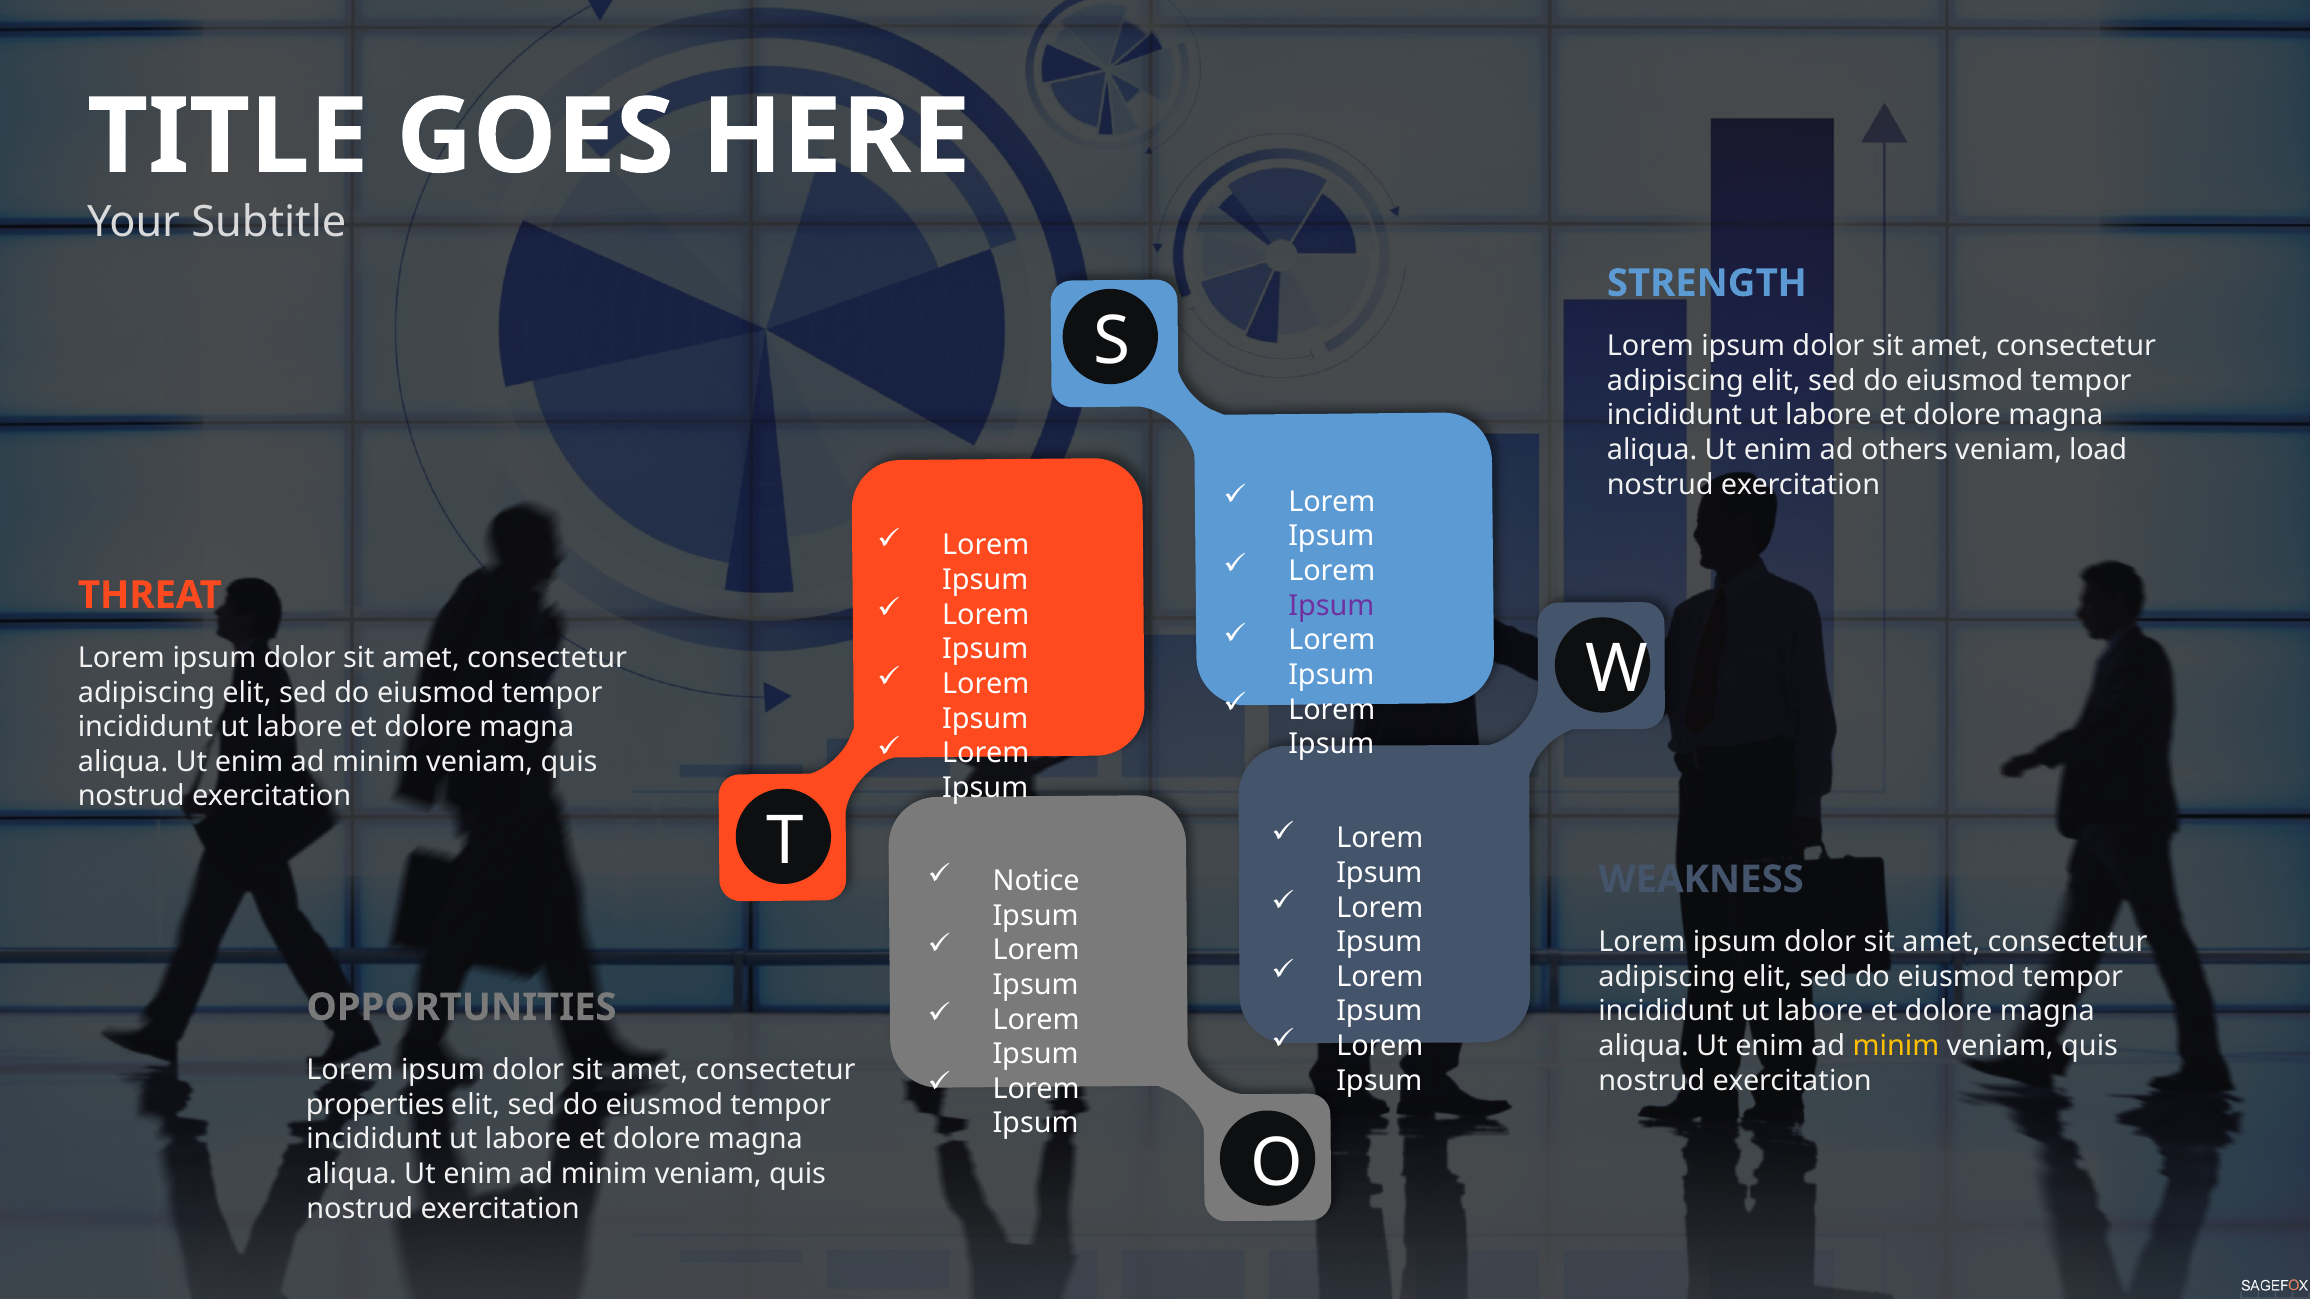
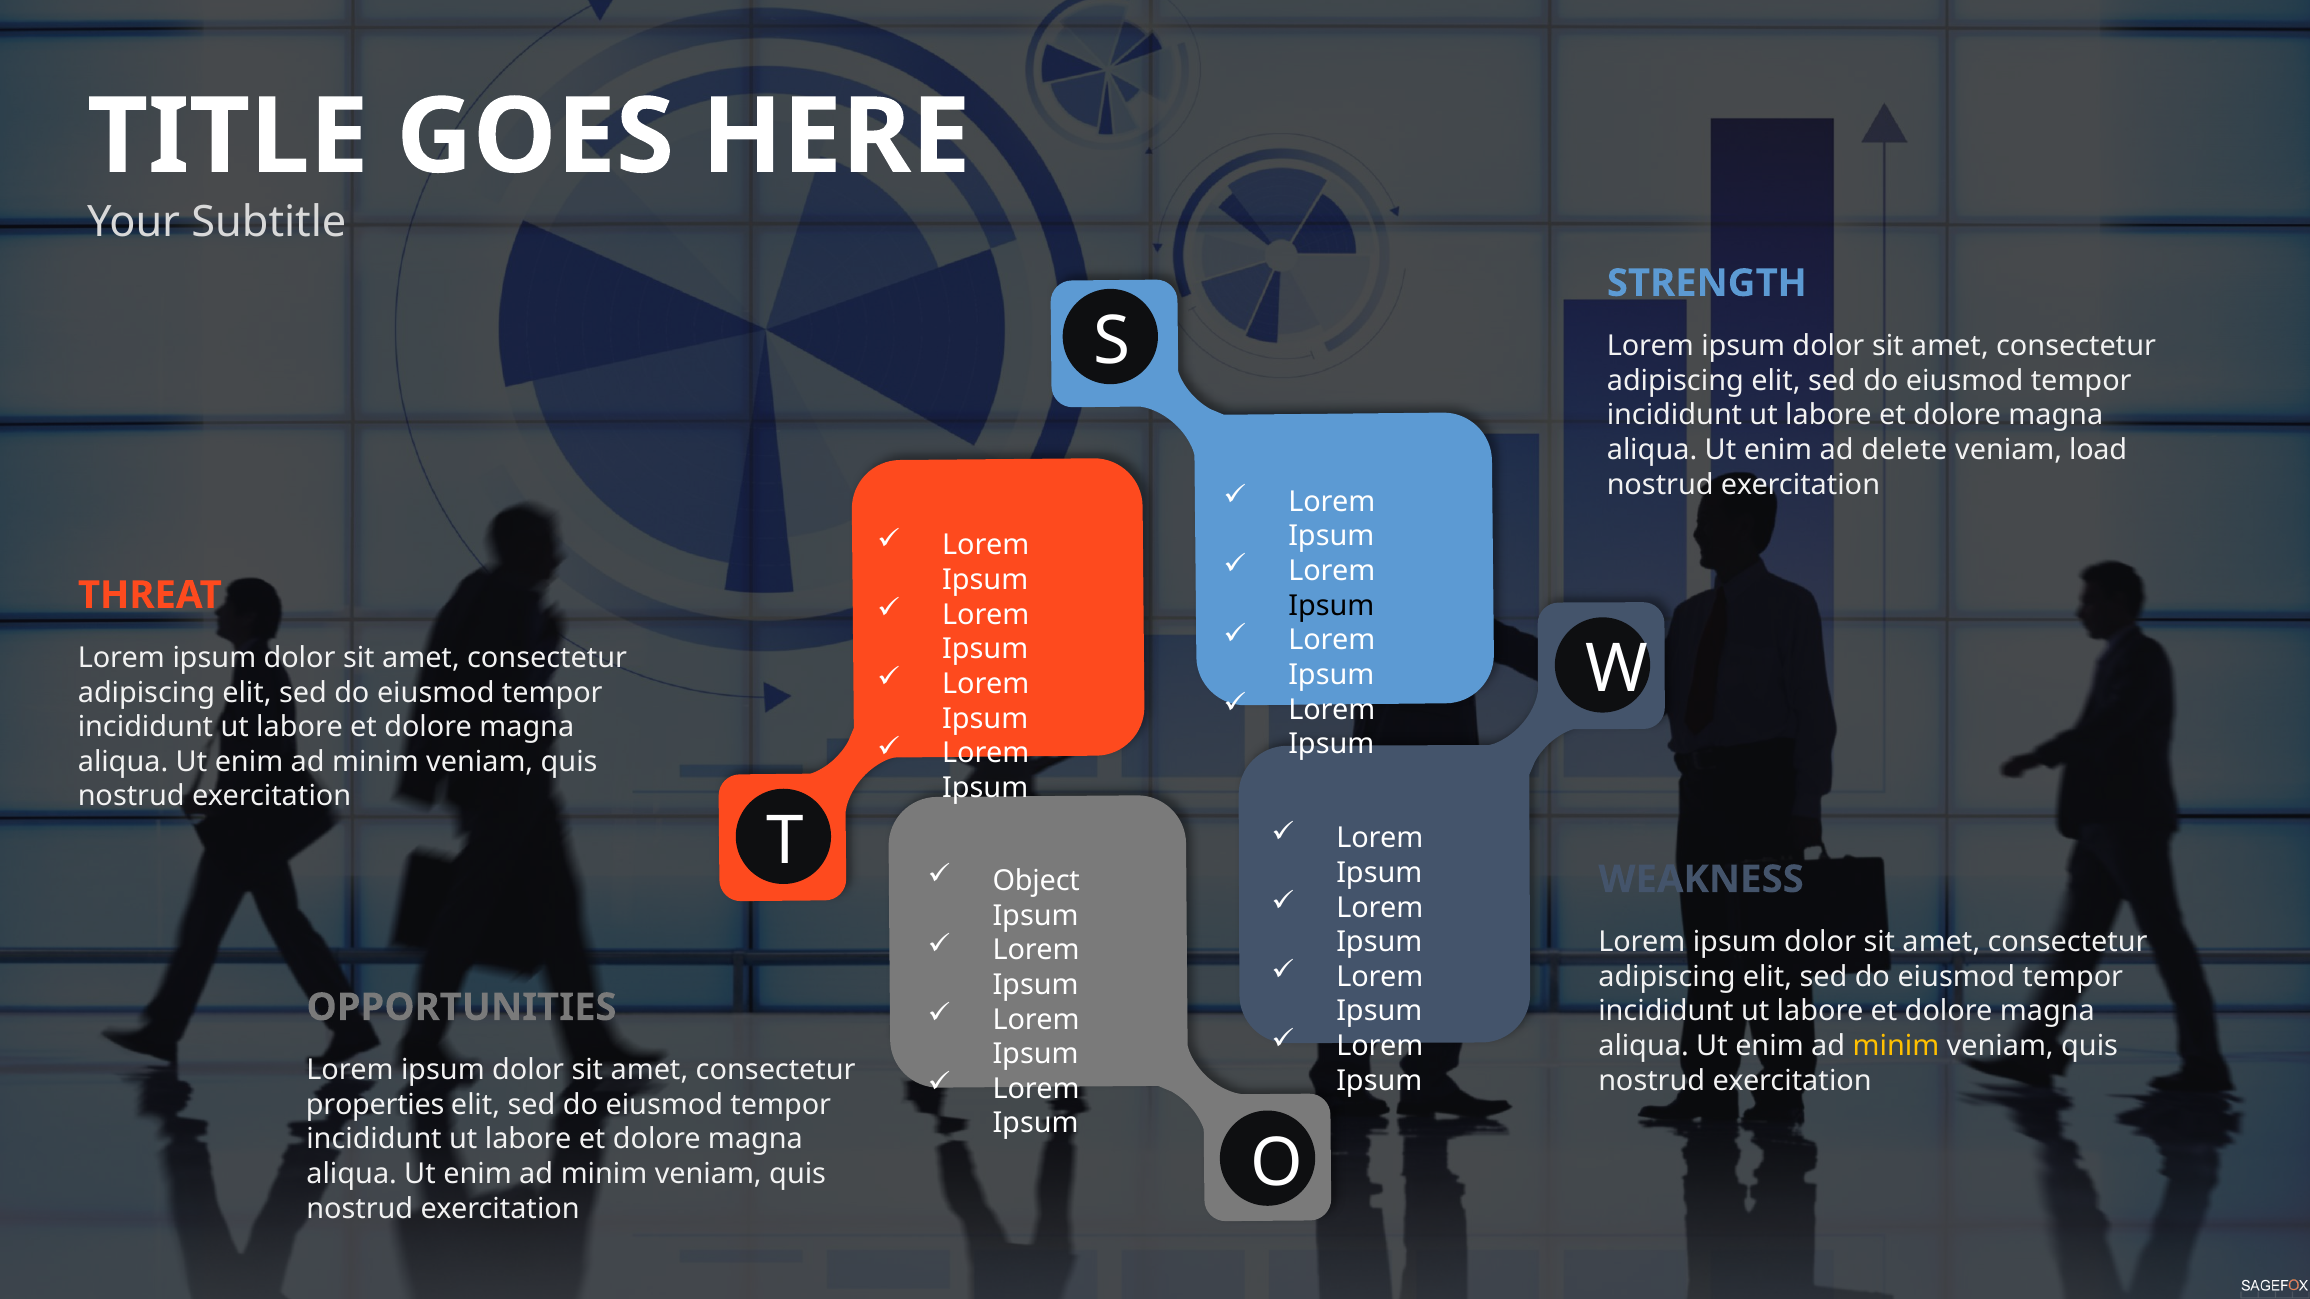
others: others -> delete (1904, 450)
Ipsum colour: purple -> black (1331, 606)
Notice: Notice -> Object (1036, 881)
